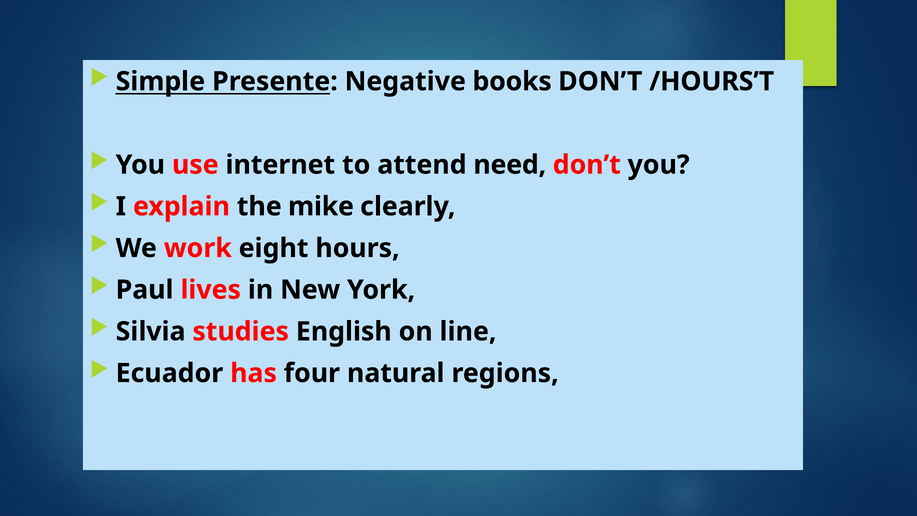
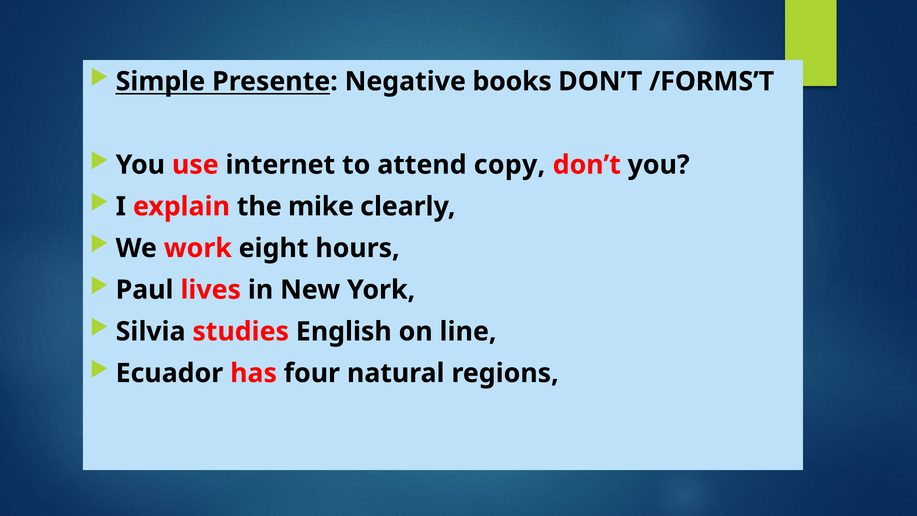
/HOURS’T: /HOURS’T -> /FORMS’T (712, 81)
need: need -> copy (509, 165)
